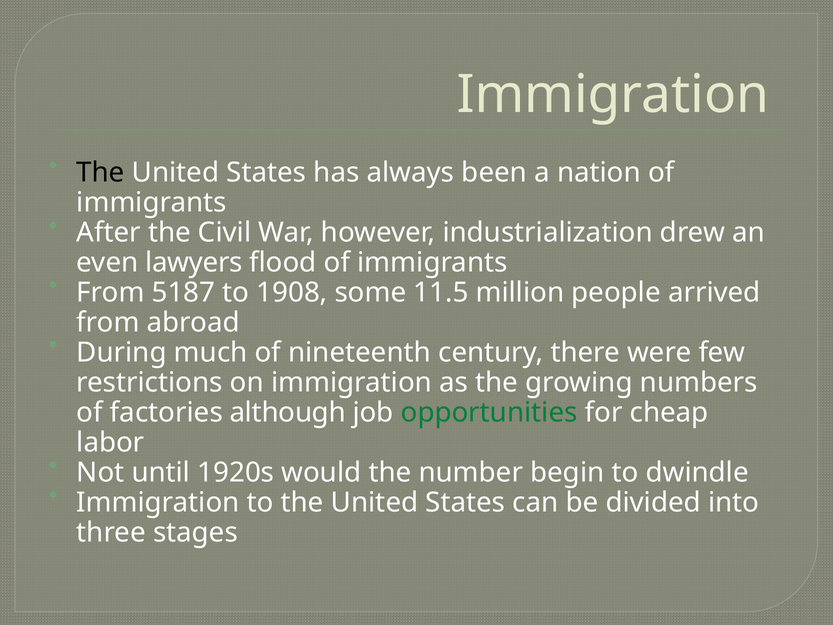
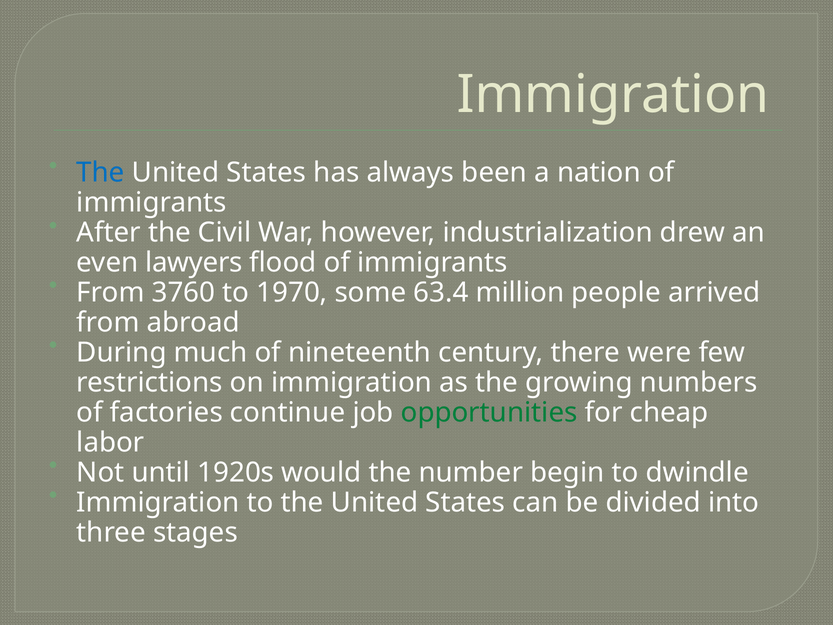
The colour: black -> blue (101, 173)
5187: 5187 -> 3760 (183, 293)
1908: 1908 -> 1970 (292, 293)
11.5: 11.5 -> 63.4 (441, 293)
although: although -> continue (288, 412)
